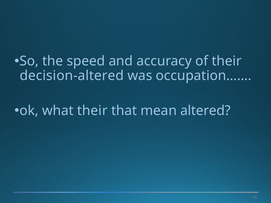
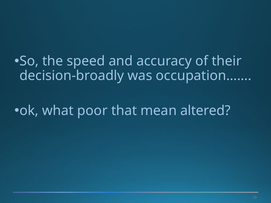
decision-altered: decision-altered -> decision-broadly (72, 76)
what their: their -> poor (92, 111)
